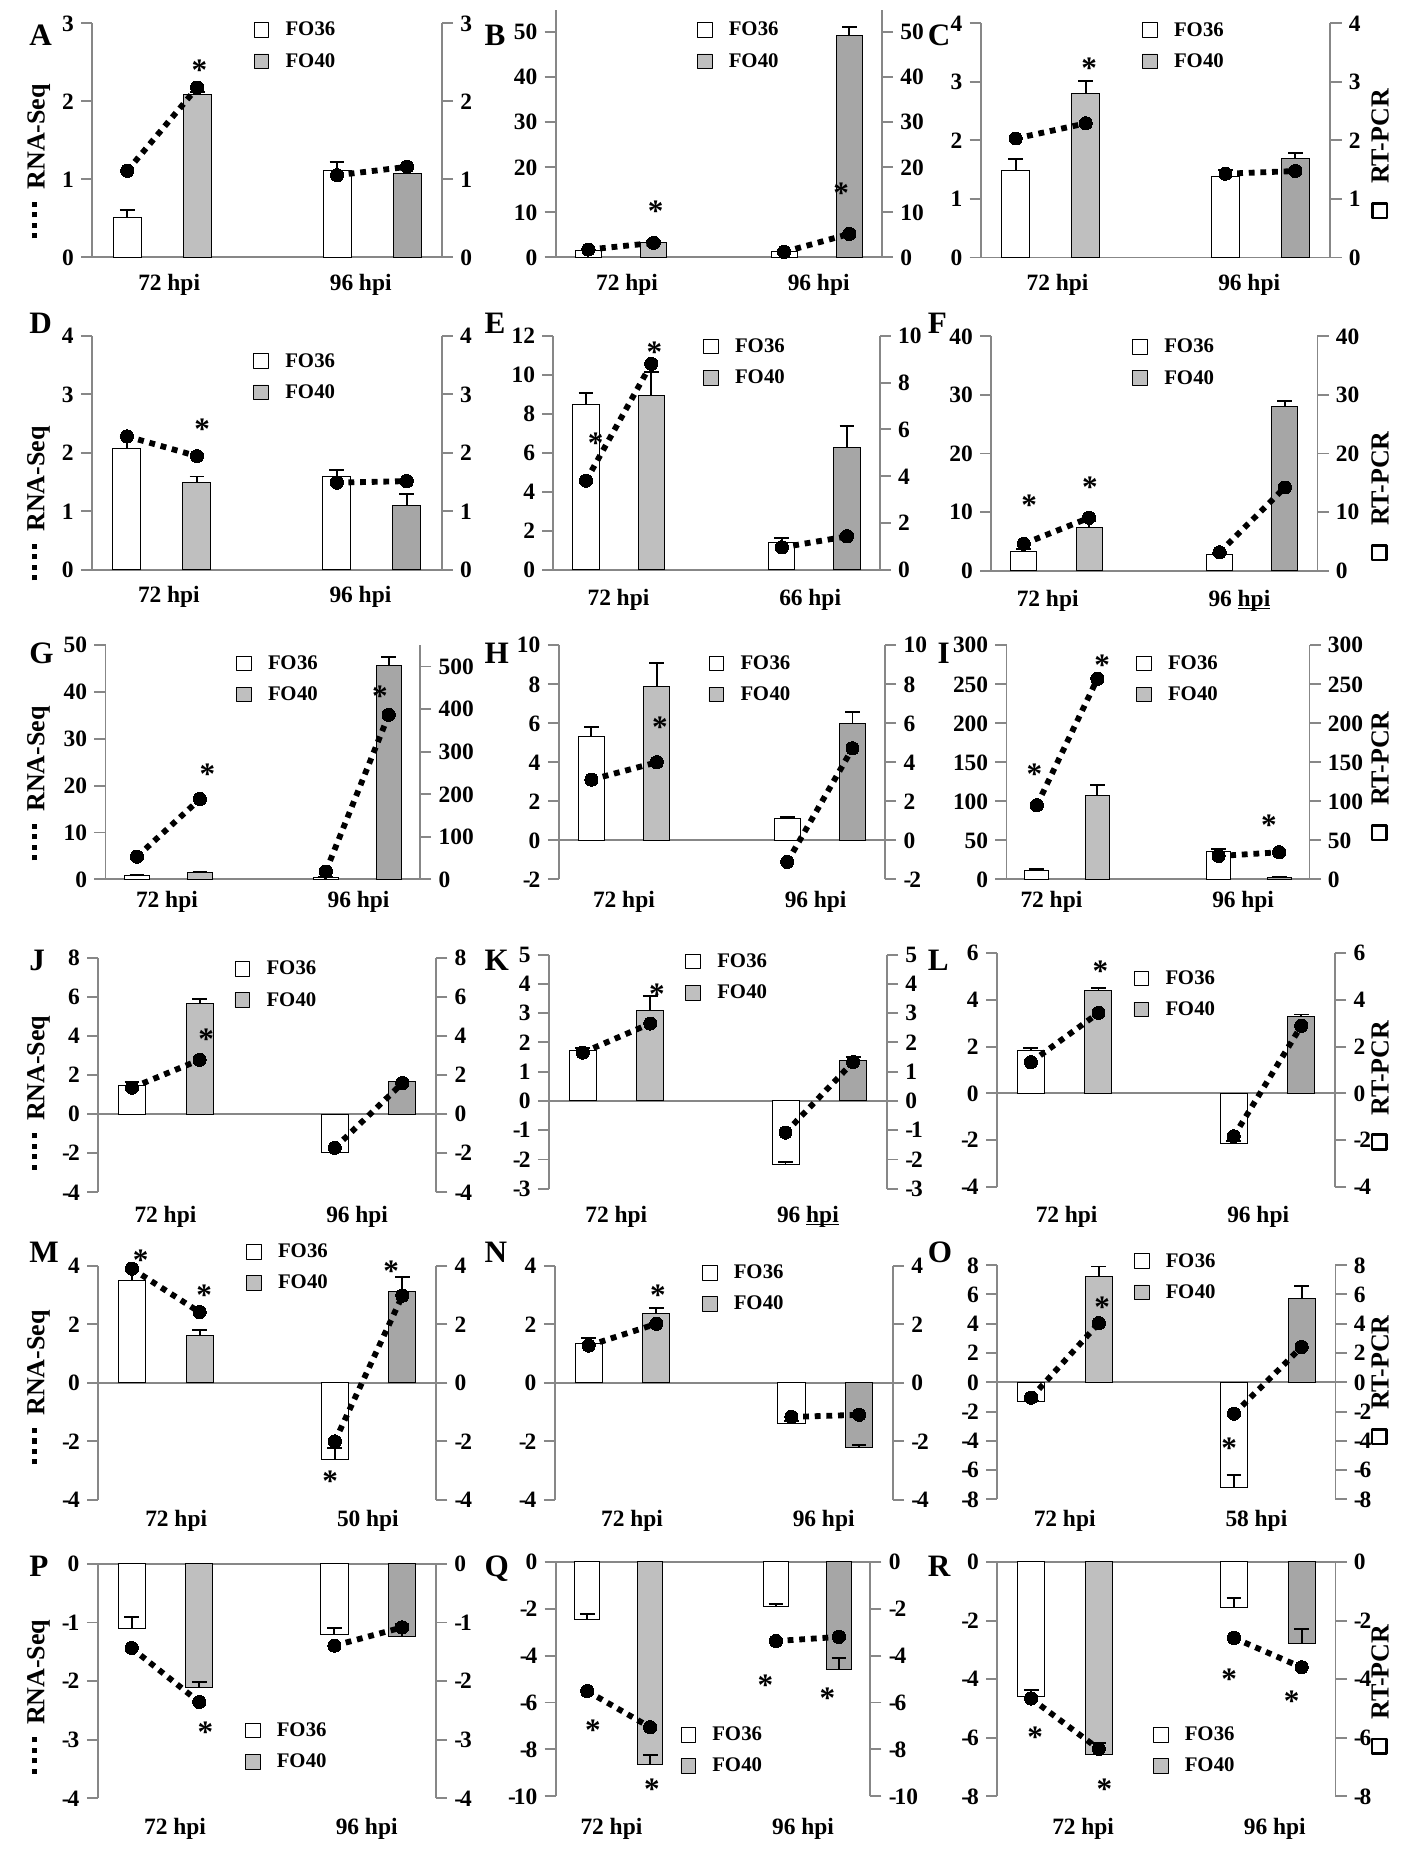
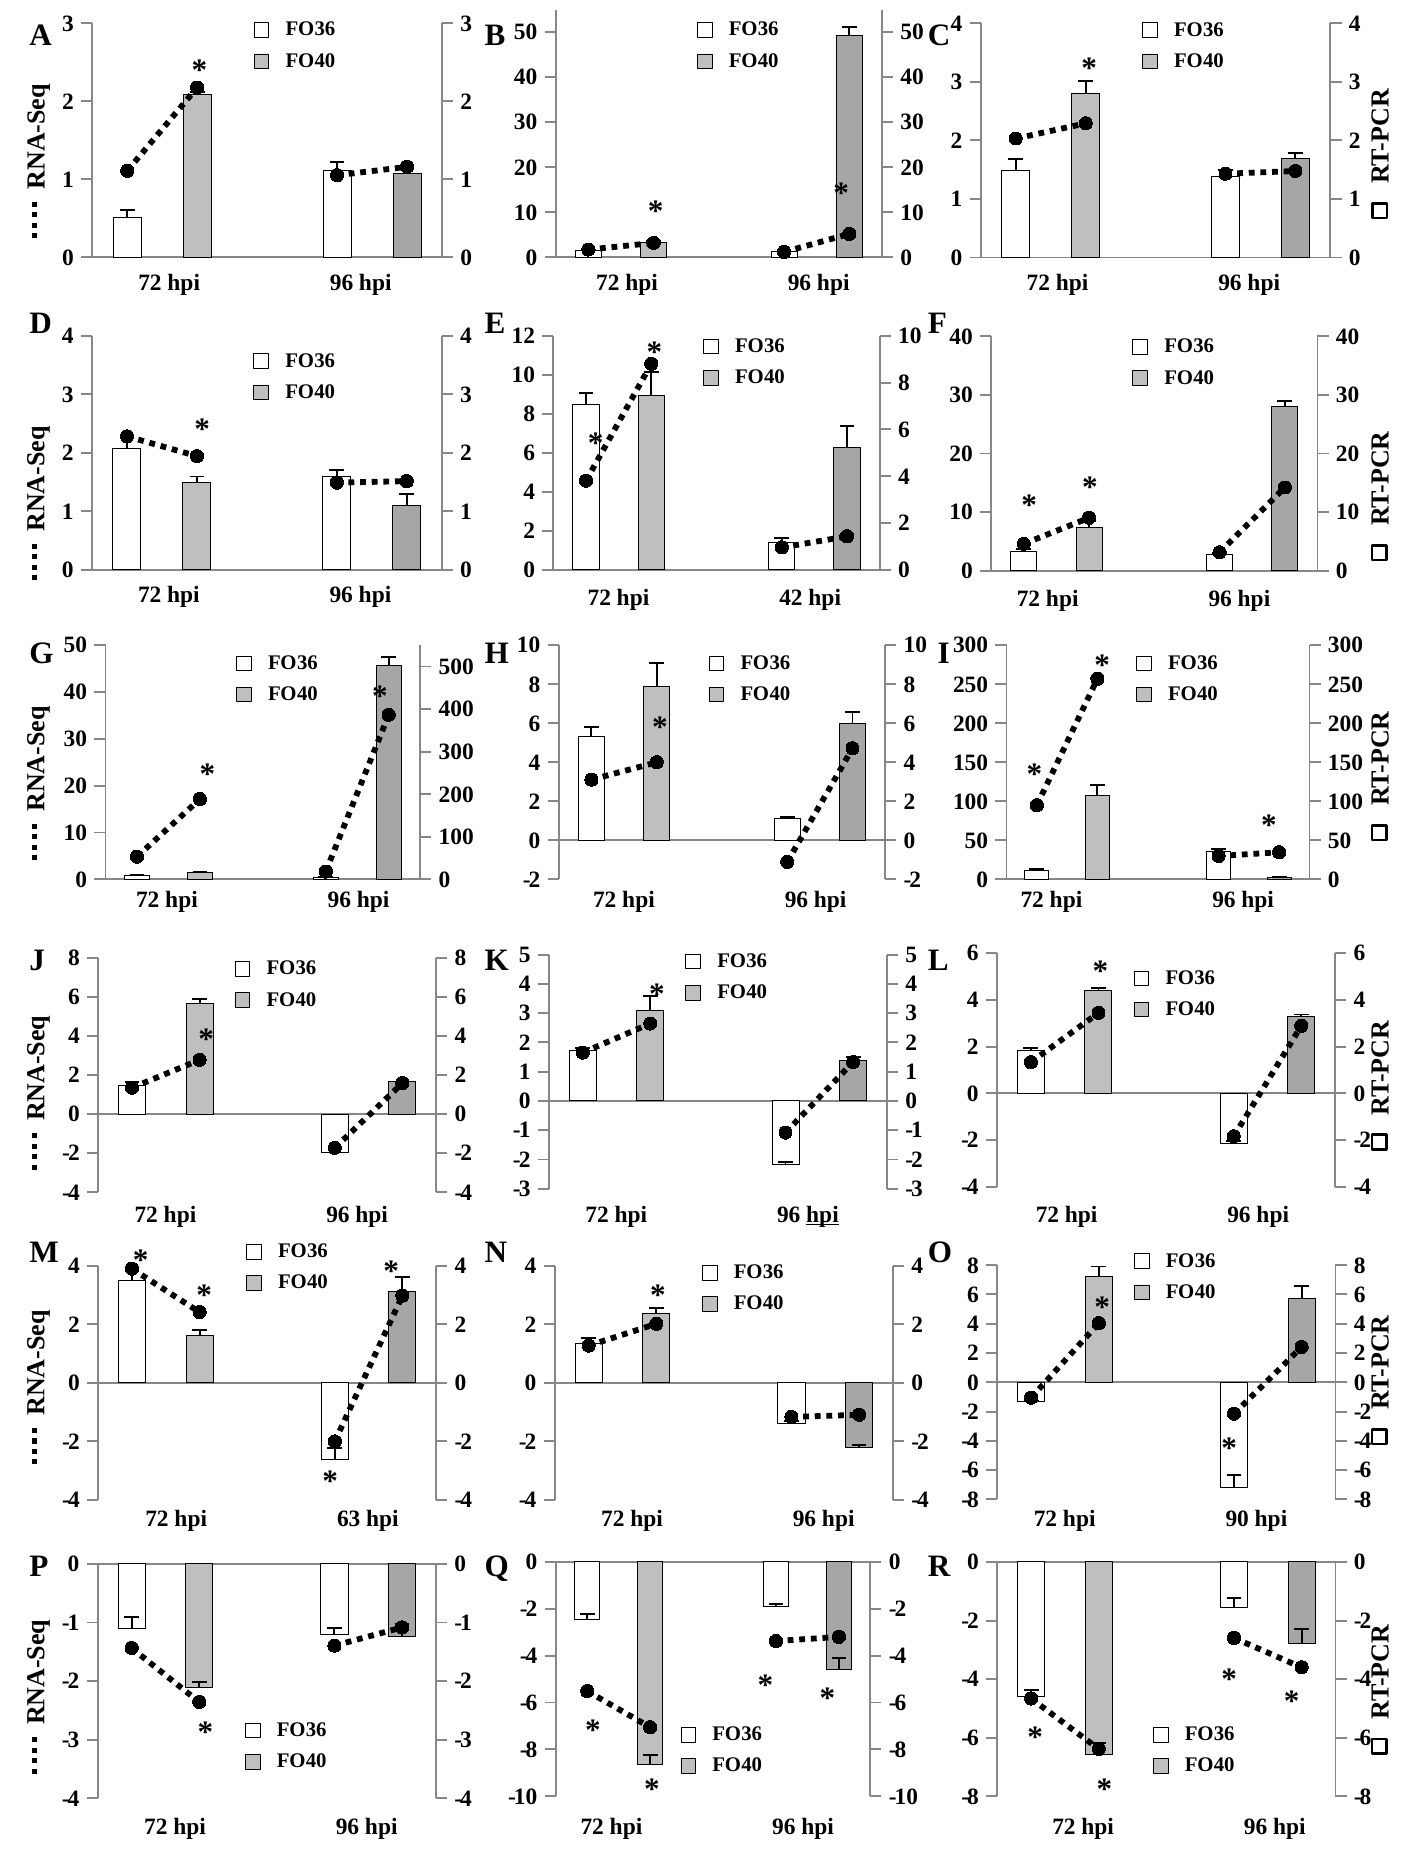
66: 66 -> 42 (791, 598)
hpi underline: present -> none (1254, 599)
hpi 50: 50 -> 63 (349, 1519)
58: 58 -> 90 (1237, 1519)
